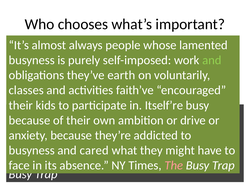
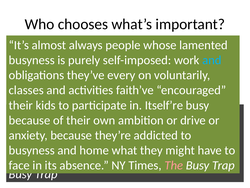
and colour: light green -> light blue (212, 60)
earth: earth -> every (121, 75)
cared: cared -> home (94, 150)
